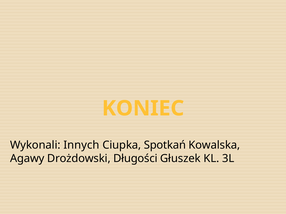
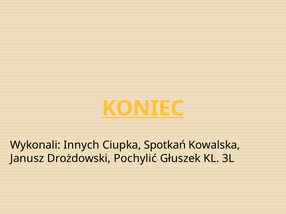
KONIEC underline: none -> present (143, 109)
Agawy: Agawy -> Janusz (27, 159)
Długości: Długości -> Pochylić (135, 159)
